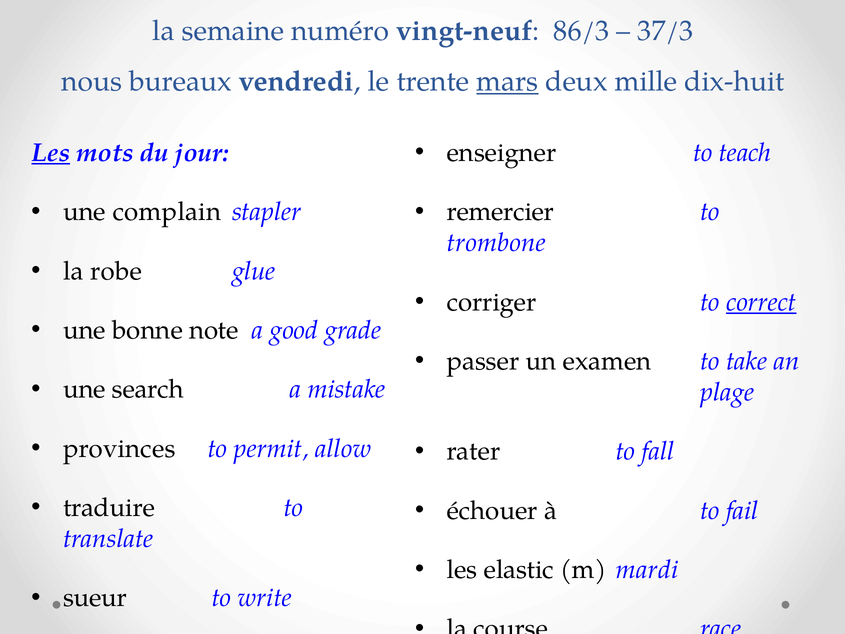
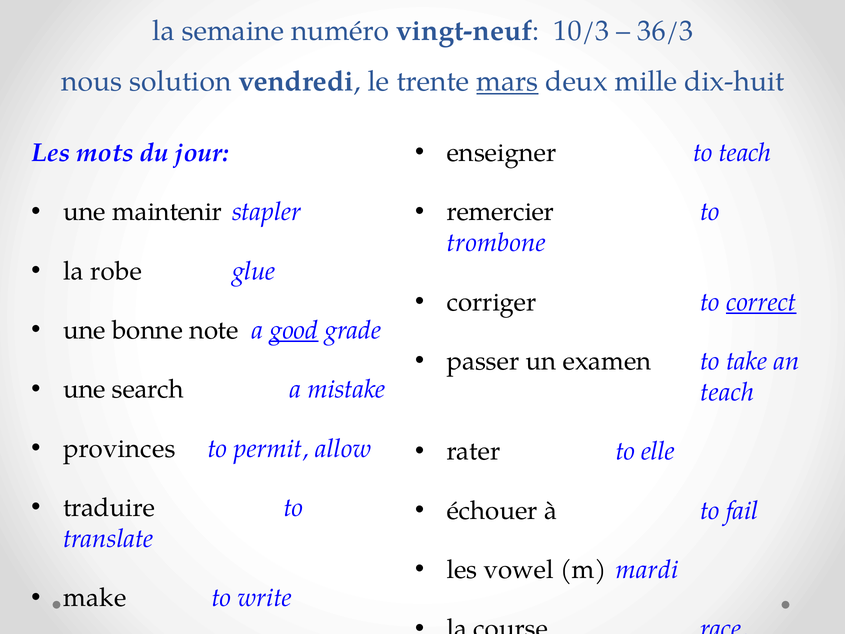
86/3: 86/3 -> 10/3 (581, 31)
37/3: 37/3 -> 36/3 (665, 31)
bureaux: bureaux -> solution (180, 82)
Les underline: present -> none (51, 153)
complain: complain -> maintenir (167, 212)
good underline: none -> present (294, 330)
plage: plage -> teach (727, 392)
fall: fall -> elle (658, 451)
elastic: elastic -> vowel (519, 570)
sueur: sueur -> make (95, 598)
